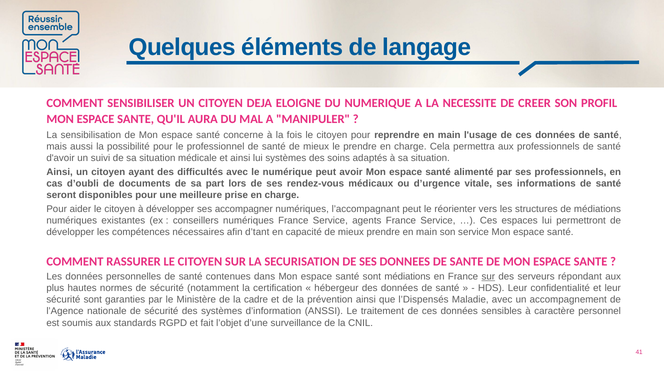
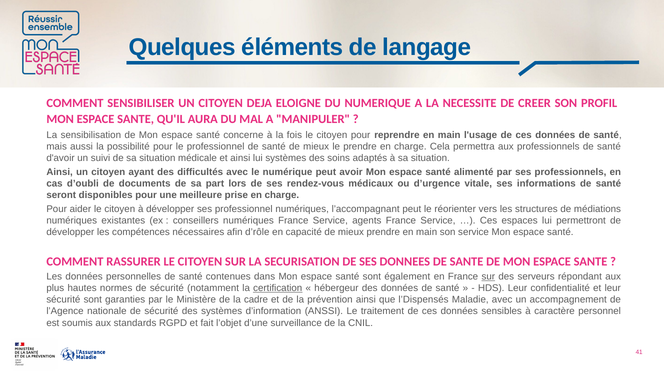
ses accompagner: accompagner -> professionnel (244, 209)
d’tant: d’tant -> d’rôle (257, 232)
sont médiations: médiations -> également (407, 277)
certification underline: none -> present (278, 288)
